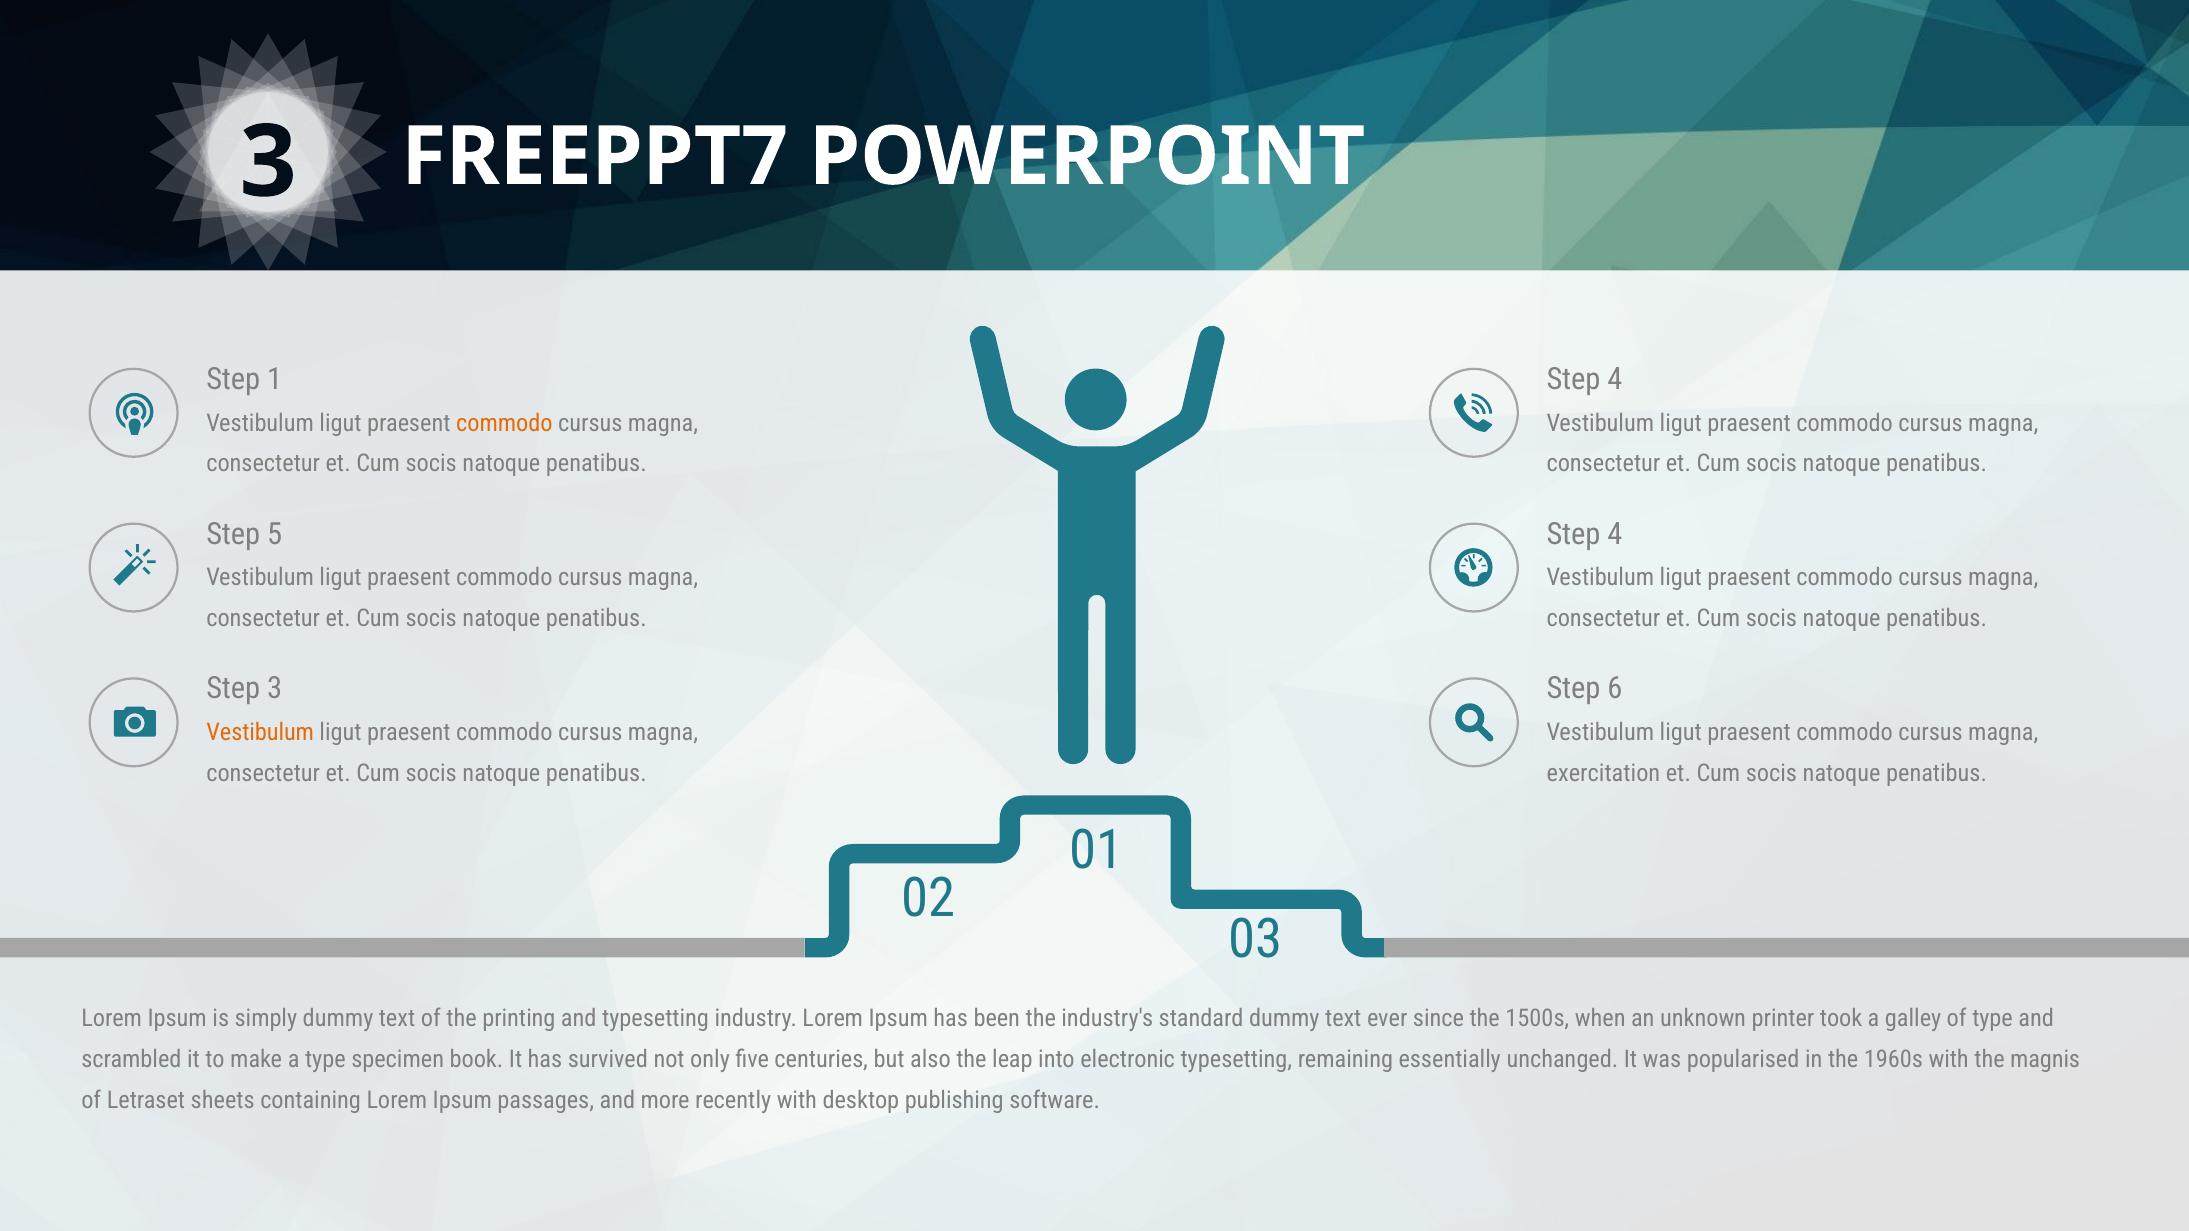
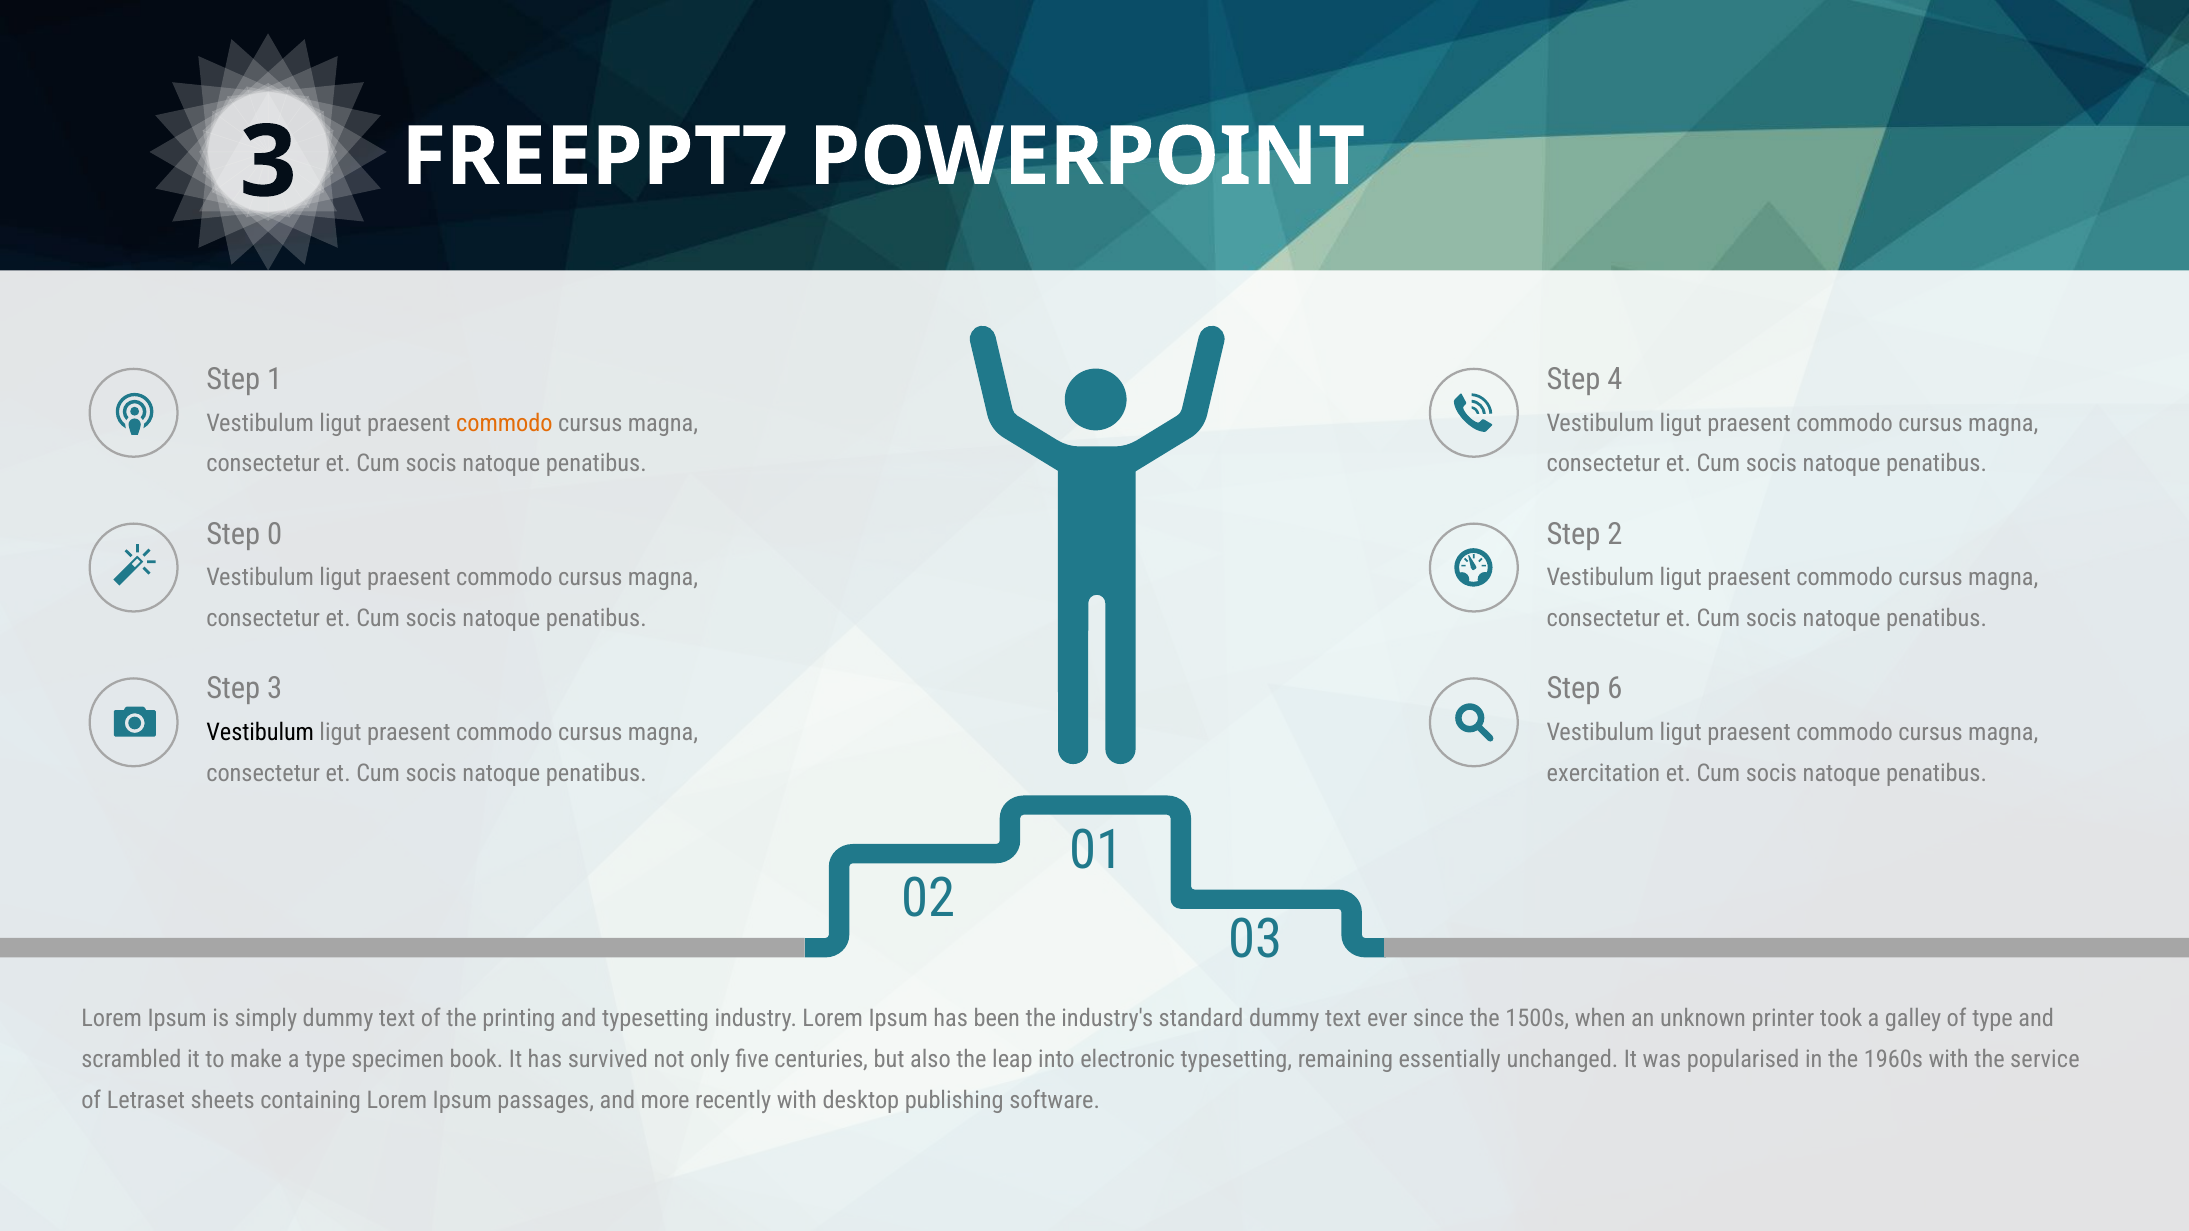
5: 5 -> 0 (275, 534)
4: 4 -> 2 (1615, 534)
Vestibulum colour: orange -> black (260, 733)
magnis: magnis -> service (2045, 1060)
